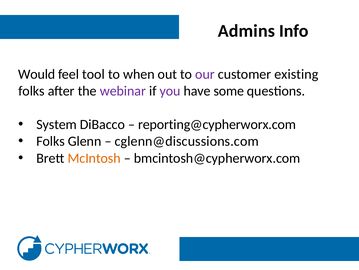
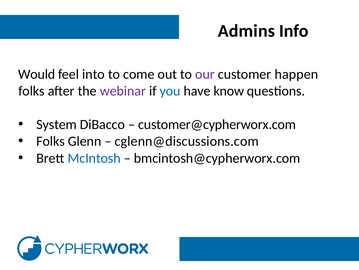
tool: tool -> into (93, 74)
when: when -> come (139, 74)
existing: existing -> happen (296, 74)
you colour: purple -> blue (170, 91)
some: some -> know (229, 91)
reporting@cypherworx.com: reporting@cypherworx.com -> customer@cypherworx.com (217, 124)
McIntosh colour: orange -> blue (94, 158)
